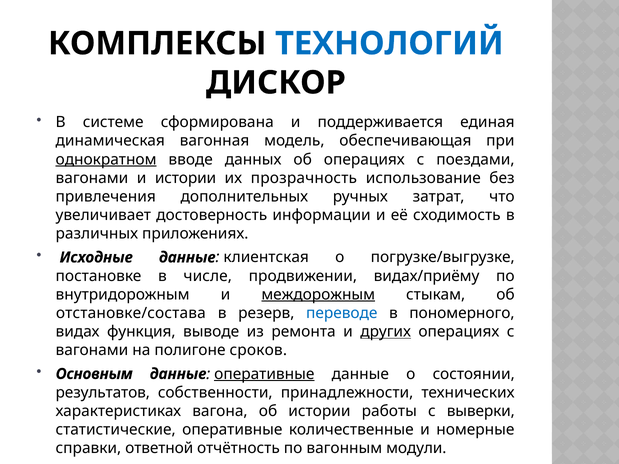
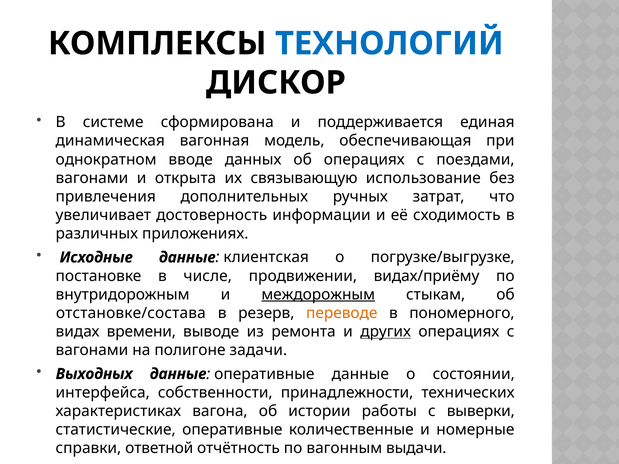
однократном underline: present -> none (106, 160)
и истории: истории -> открыта (186, 178)
прозрачность: прозрачность -> связывающую (304, 178)
переводе colour: blue -> orange (342, 313)
функция: функция -> времени (141, 332)
сроков: сроков -> задачи (258, 350)
Основным: Основным -> Выходных (94, 374)
оперативные underline: present -> none (264, 374)
результатов: результатов -> интерфейса (103, 393)
модули: модули -> выдачи (416, 448)
